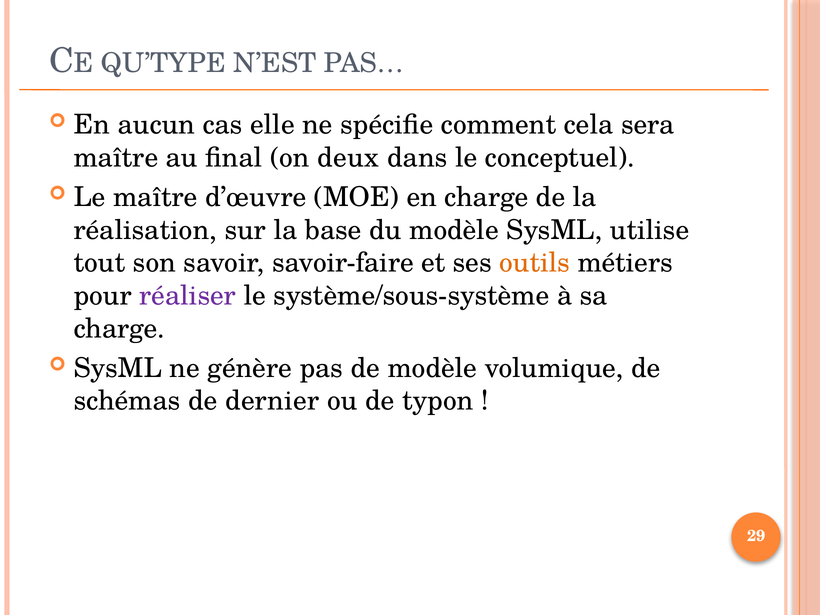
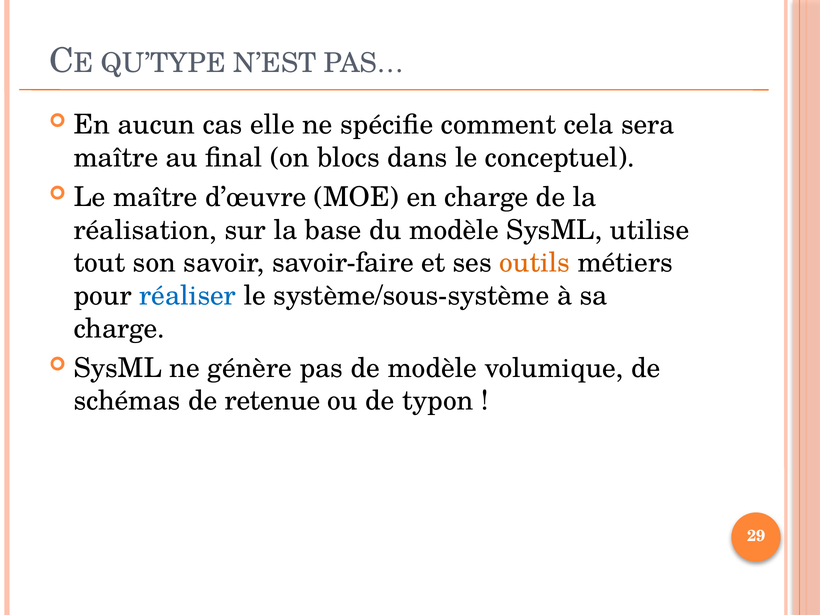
deux: deux -> blocs (348, 158)
réaliser colour: purple -> blue (188, 296)
dernier: dernier -> retenue (272, 401)
